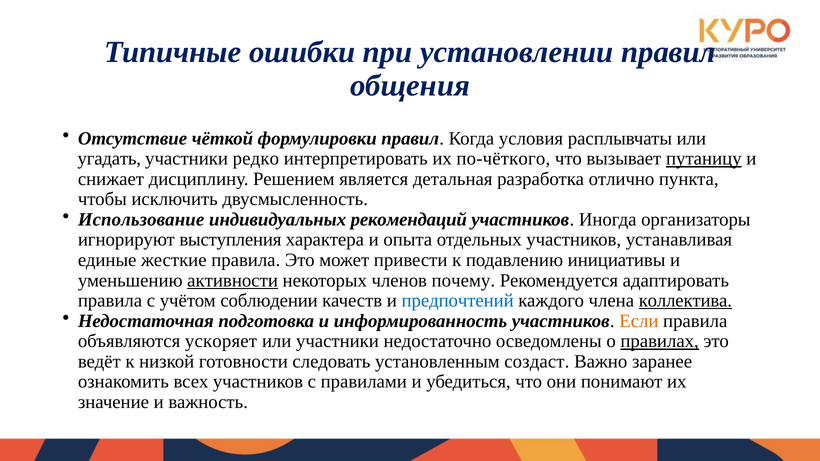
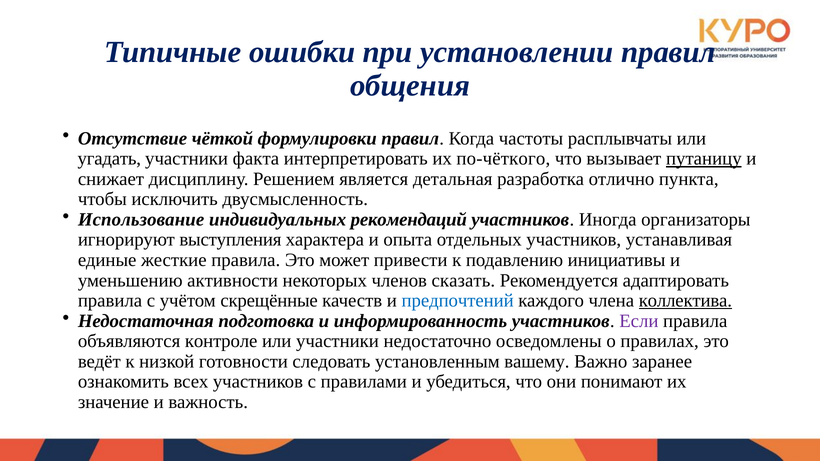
условия: условия -> частоты (531, 138)
редко: редко -> факта (256, 159)
активности underline: present -> none (233, 280)
почему: почему -> сказать (463, 280)
соблюдении: соблюдении -> скрещённые (269, 301)
Если colour: orange -> purple (639, 321)
ускоряет: ускоряет -> контроле (221, 341)
правилах underline: present -> none (660, 341)
создаст: создаст -> вашему (537, 362)
